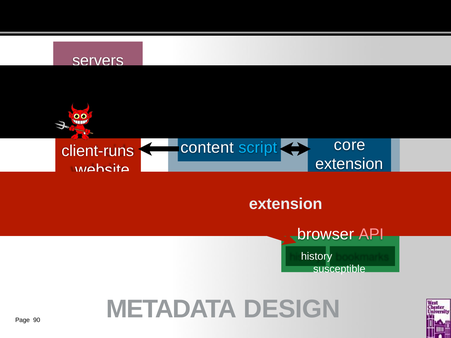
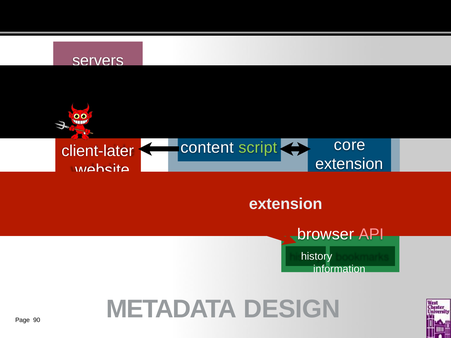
script colour: light blue -> light green (258, 148)
client-runs: client-runs -> client-later (98, 151)
susceptible: susceptible -> information (339, 269)
